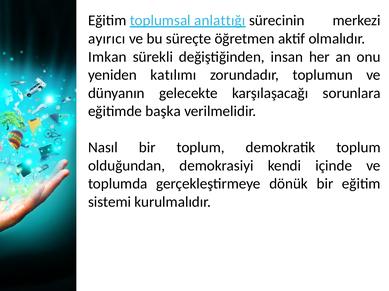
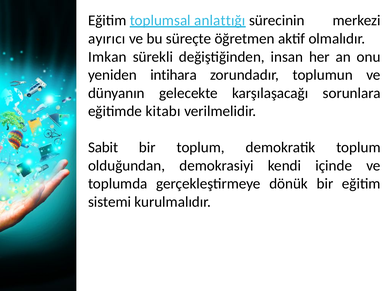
katılımı: katılımı -> intihara (174, 75)
başka: başka -> kitabı (163, 111)
Nasıl: Nasıl -> Sabit (103, 148)
